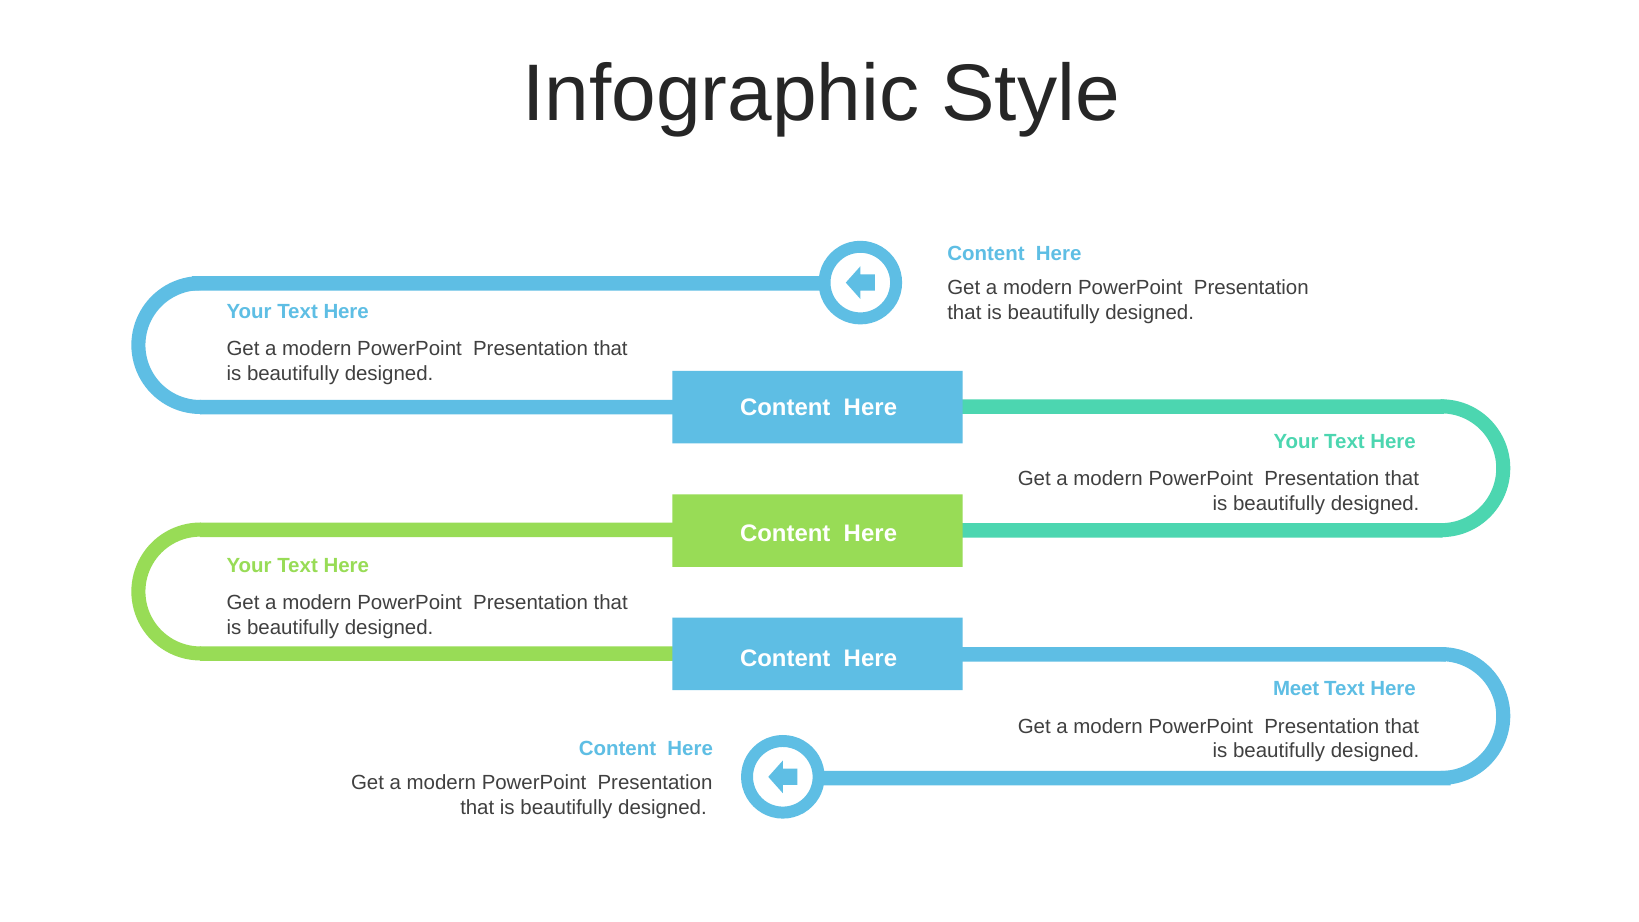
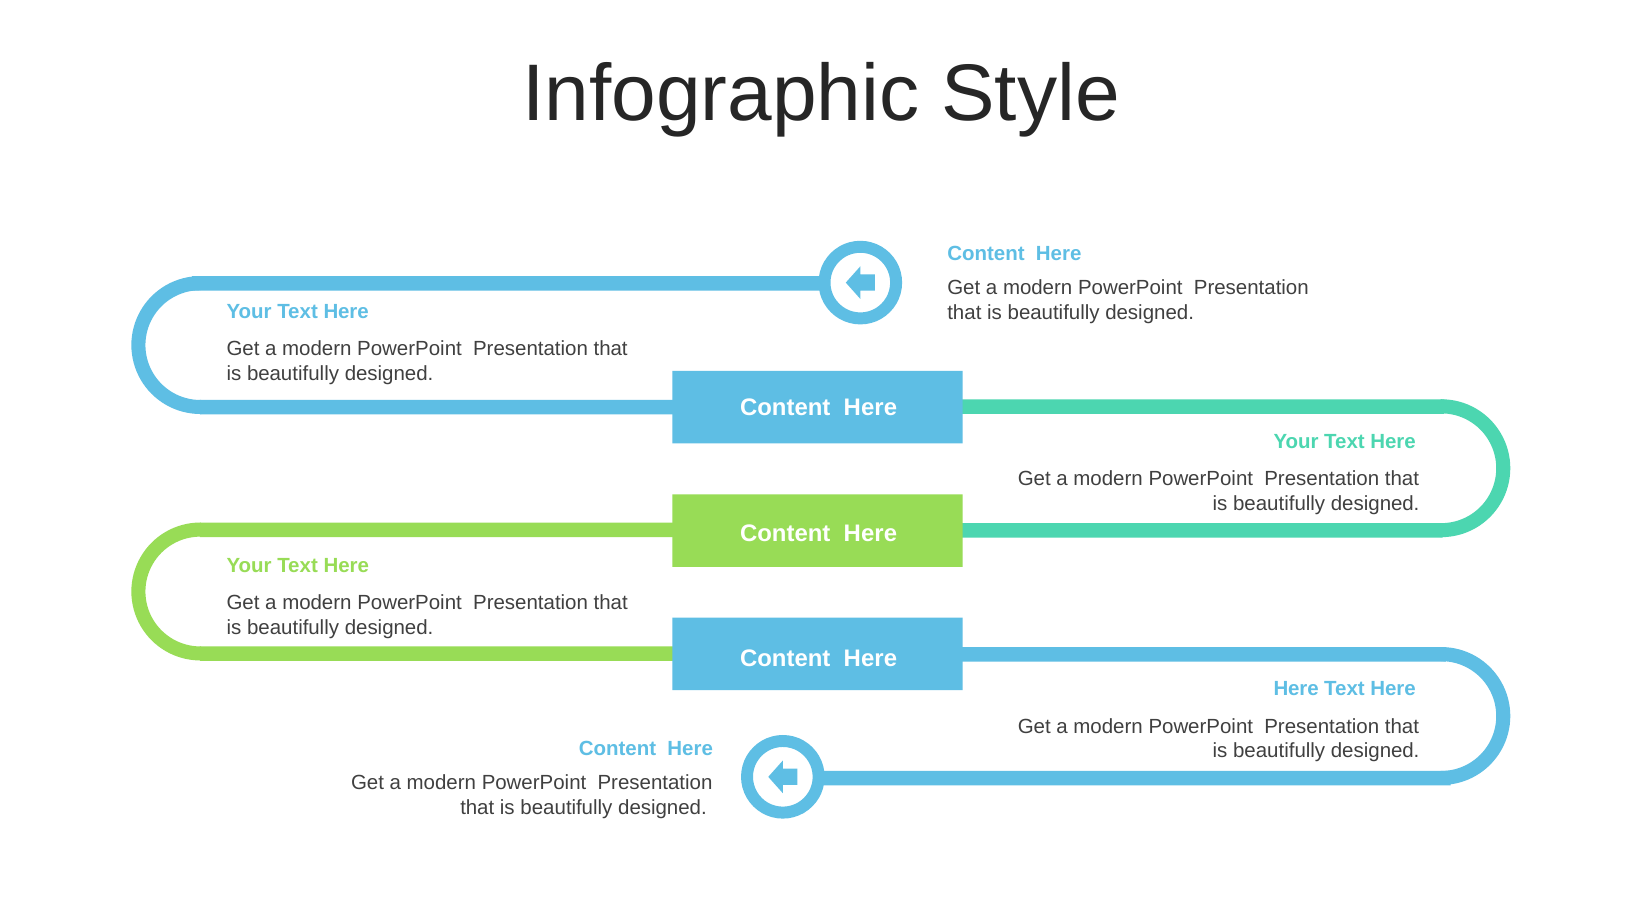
Meet: Meet -> Here (1296, 689)
